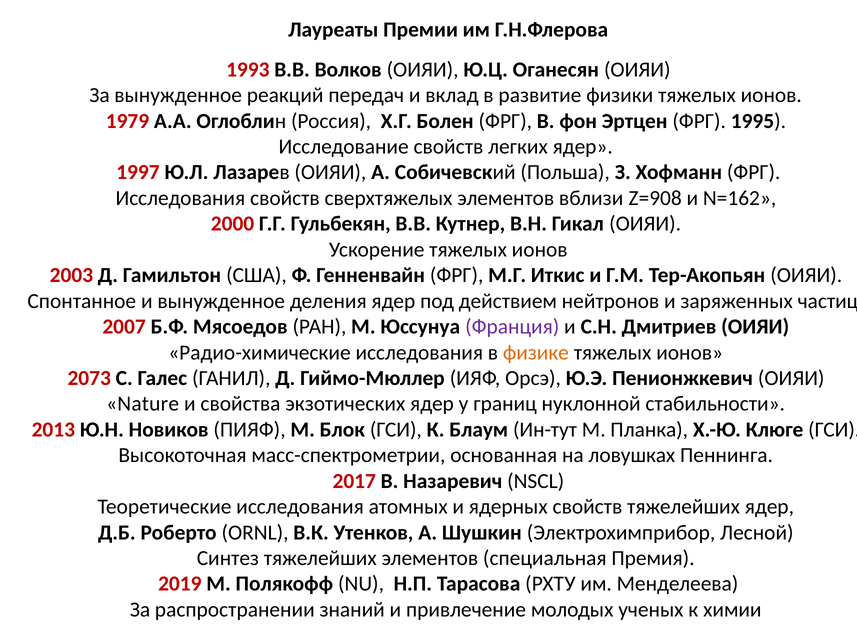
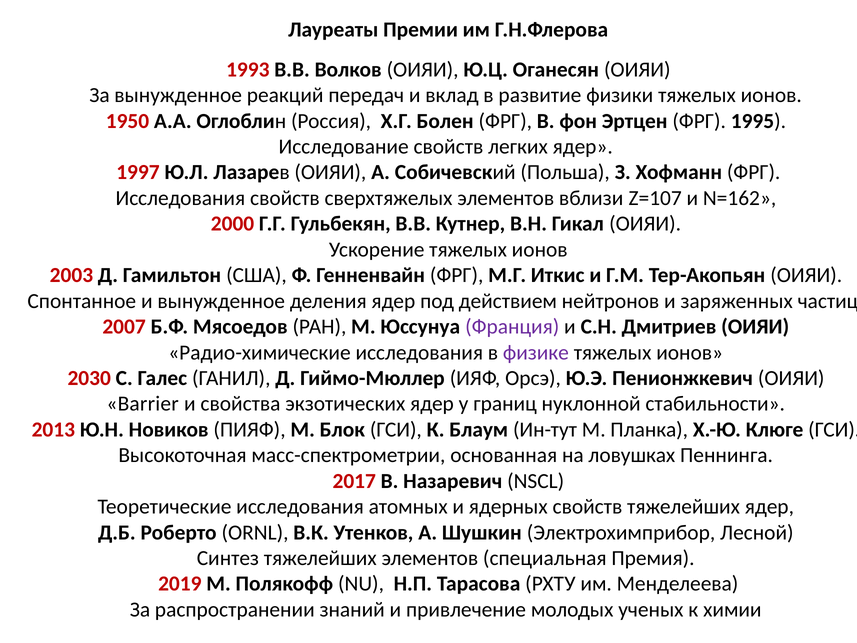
1979: 1979 -> 1950 (127, 121)
Z=908: Z=908 -> Z=107 (655, 198)
физике colour: orange -> purple (536, 352)
2073: 2073 -> 2030 (89, 378)
Nature: Nature -> Barrier (143, 404)
